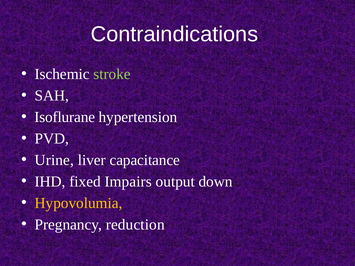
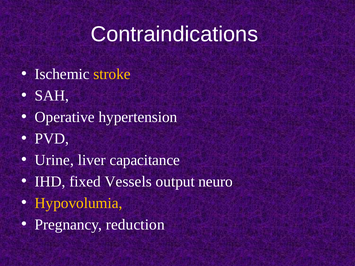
stroke colour: light green -> yellow (112, 74)
Isoflurane: Isoflurane -> Operative (65, 117)
Impairs: Impairs -> Vessels (128, 182)
down: down -> neuro (216, 182)
